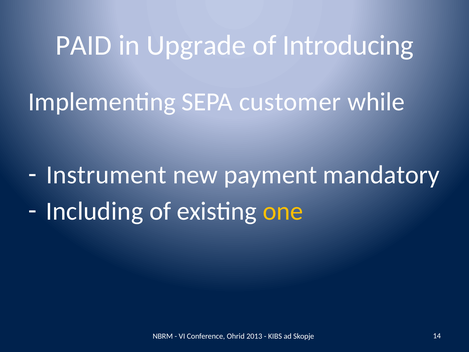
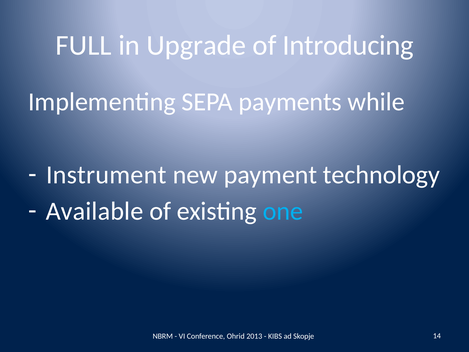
PAID: PAID -> FULL (84, 45)
customer: customer -> payments (290, 102)
mandatory: mandatory -> technology (381, 175)
Including: Including -> Available (95, 211)
one colour: yellow -> light blue (283, 211)
